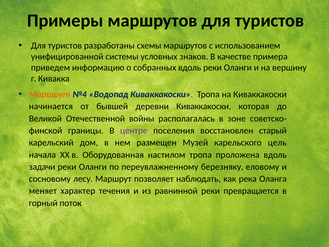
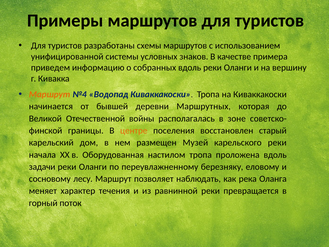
деревни Киваккакоски: Киваккакоски -> Маршрутных (204, 106)
центре colour: purple -> orange (134, 130)
карельского цель: цель -> реки (277, 143)
